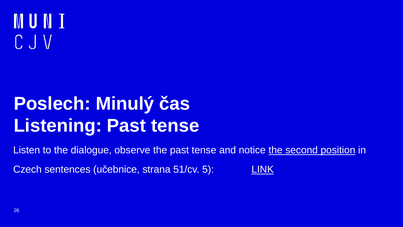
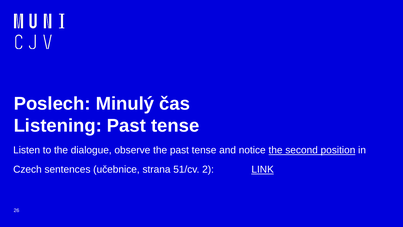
5: 5 -> 2 (208, 169)
